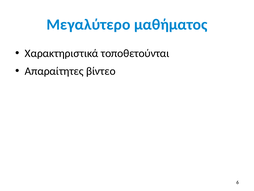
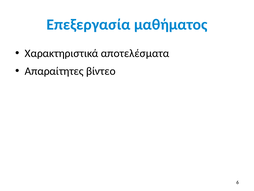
Μεγαλύτερο: Μεγαλύτερο -> Επεξεργασία (89, 25)
τοποθετούνται: τοποθετούνται -> αποτελέσματα (135, 53)
